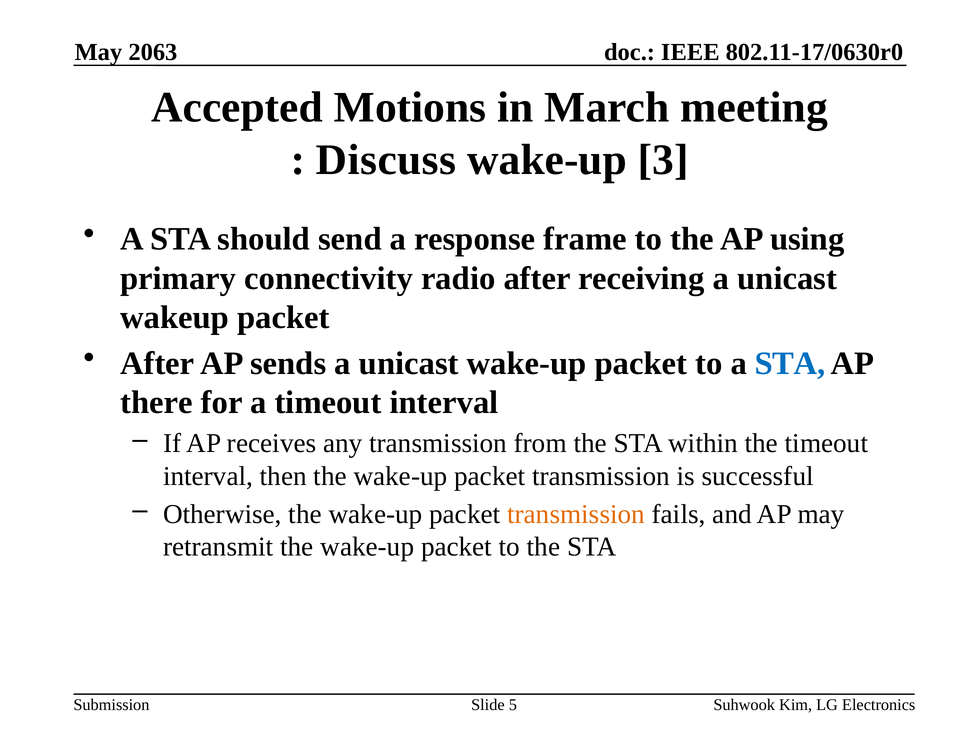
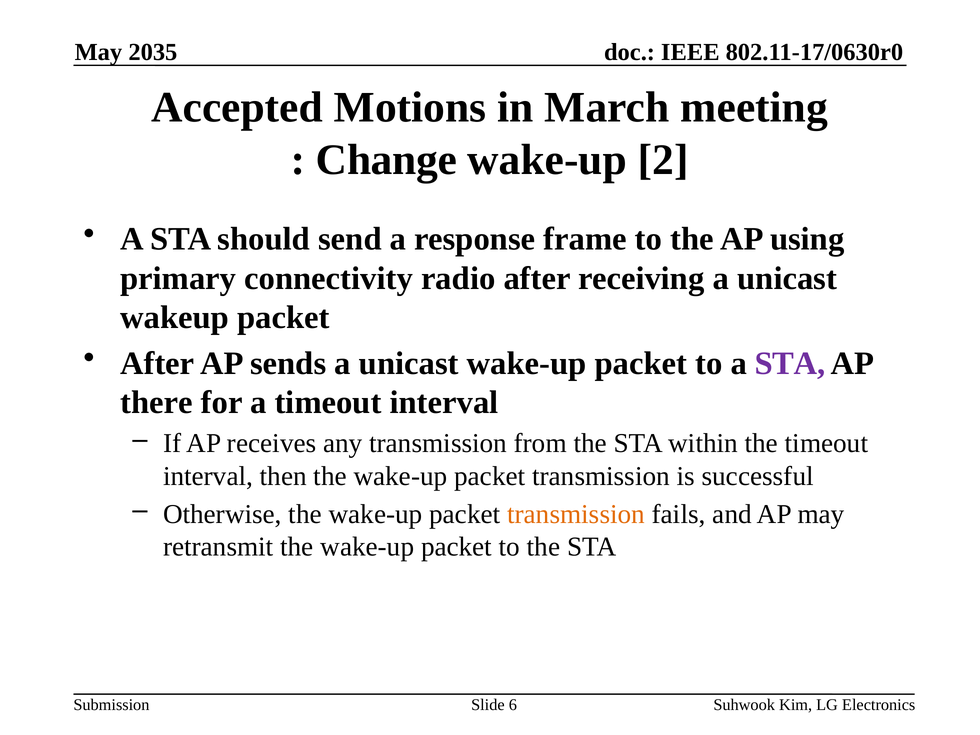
2063: 2063 -> 2035 (153, 52)
Discuss: Discuss -> Change (386, 160)
3: 3 -> 2 (663, 160)
STA colour: blue -> purple (790, 363)
5: 5 -> 6 (513, 705)
